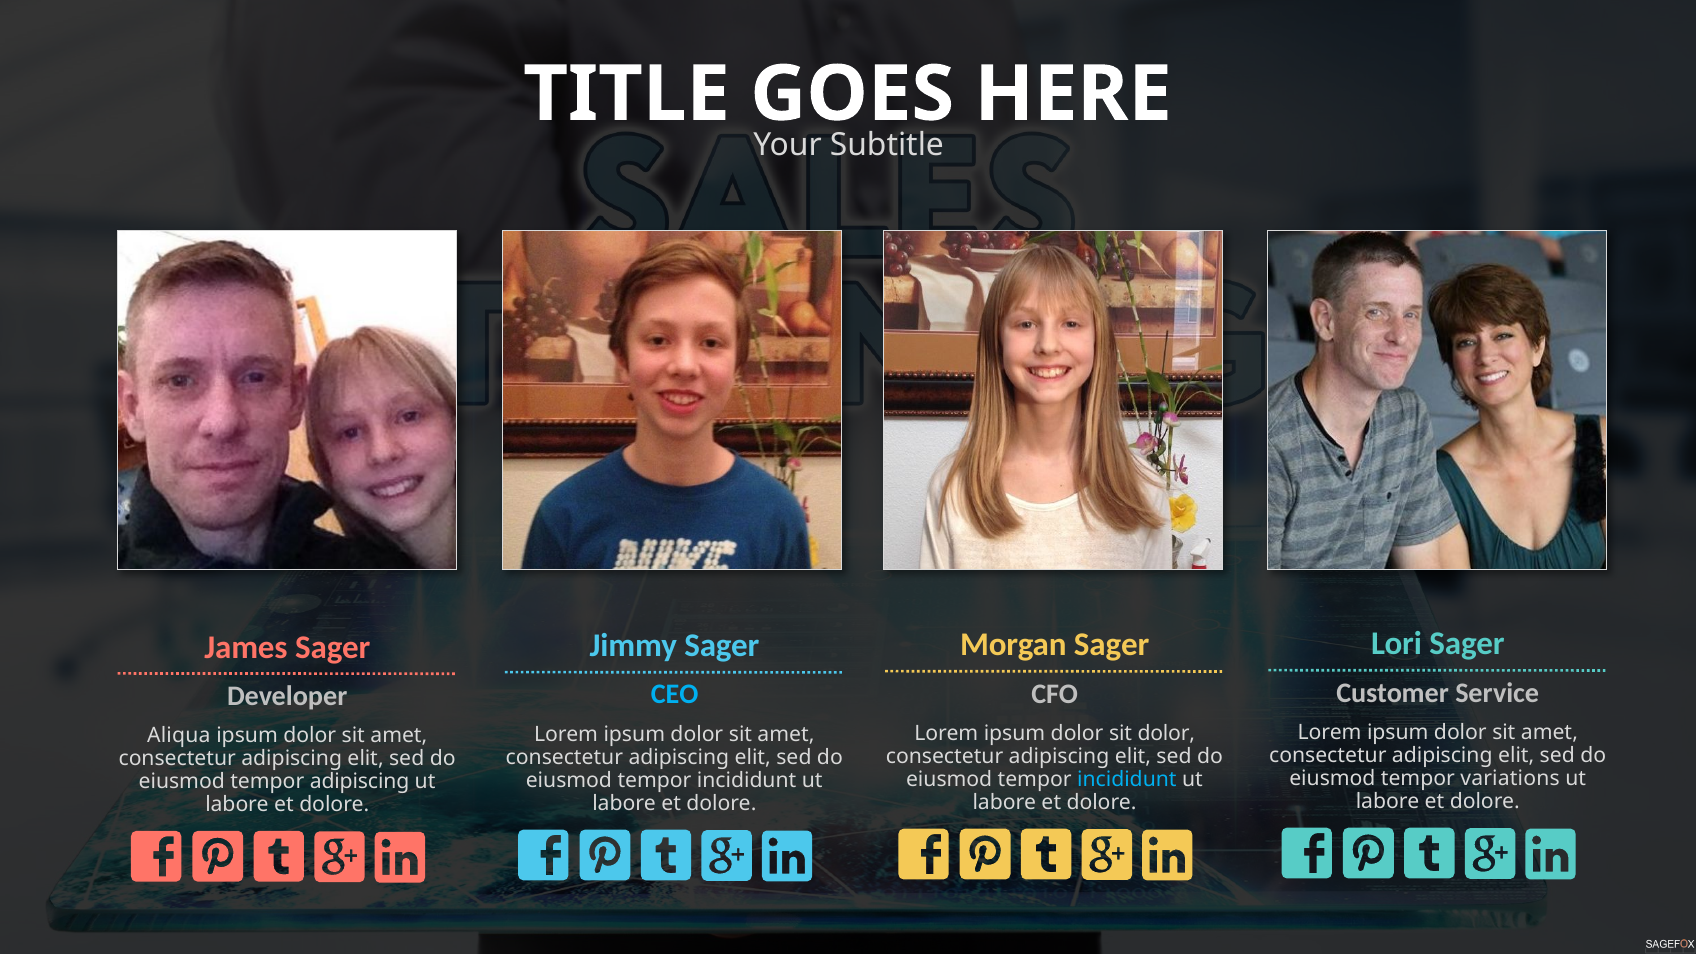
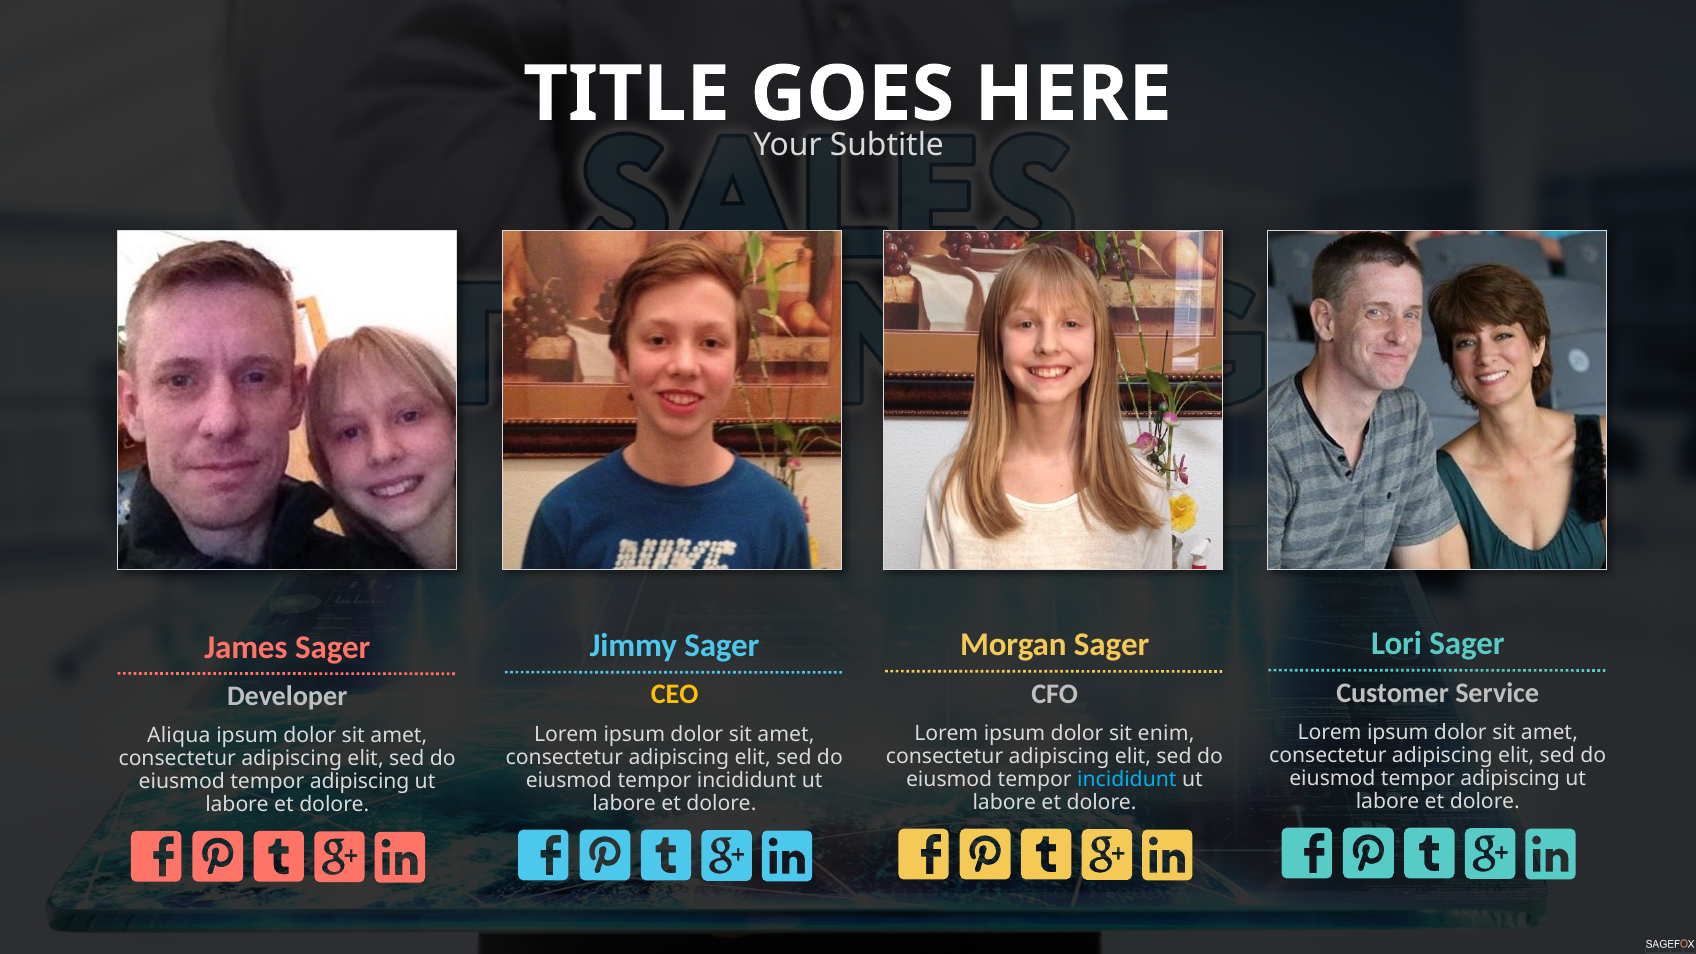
CEO colour: light blue -> yellow (675, 695)
sit dolor: dolor -> enim (1166, 734)
variations: variations -> adipiscing (1510, 778)
